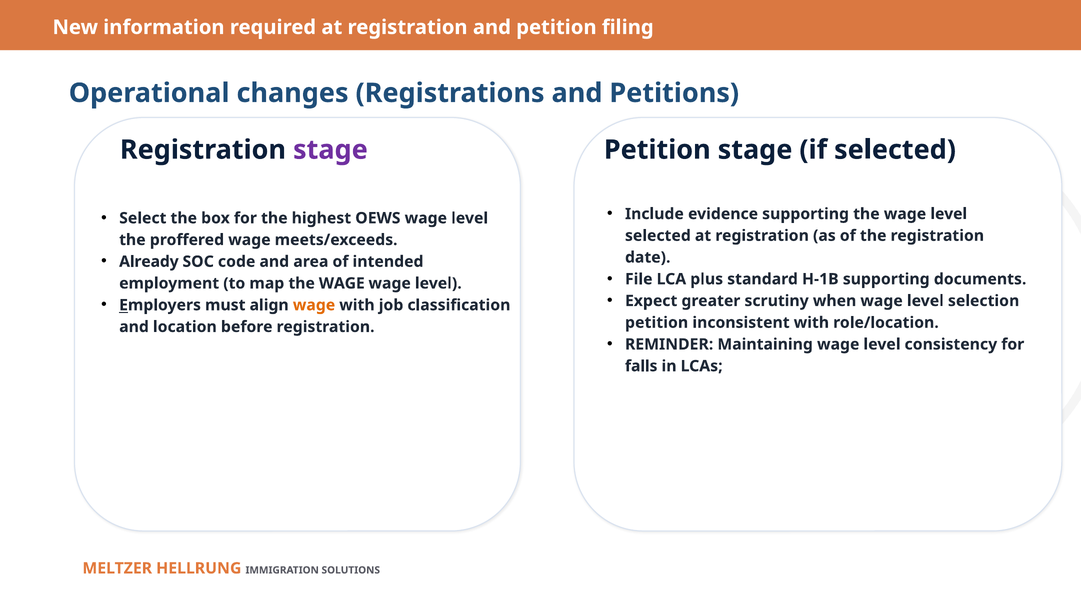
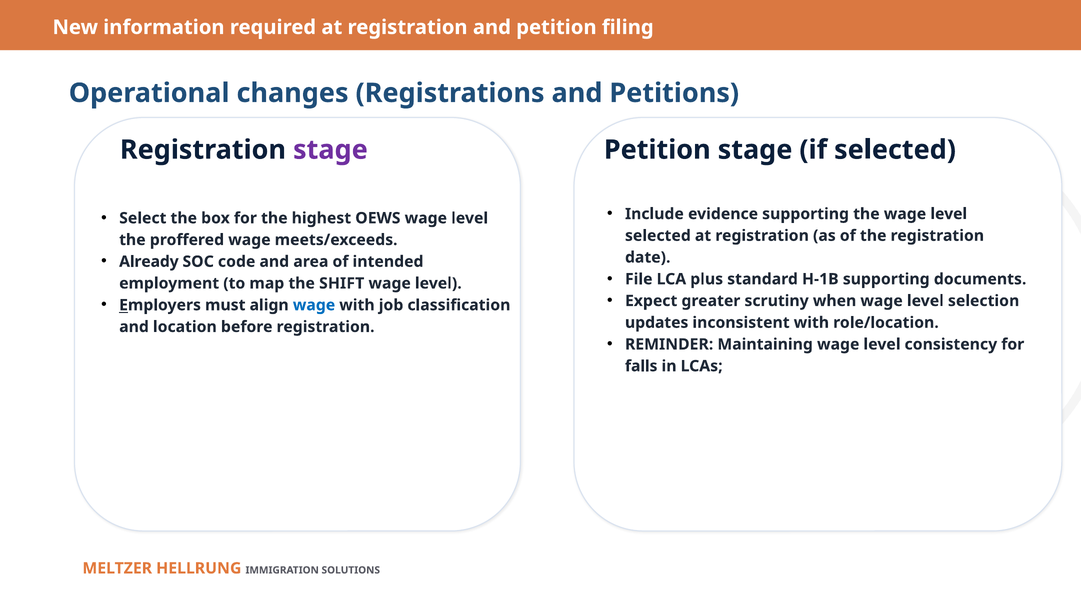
map the WAGE: WAGE -> SHIFT (342, 283)
wage colour: orange -> blue (314, 305)
petition: petition -> updates (657, 323)
